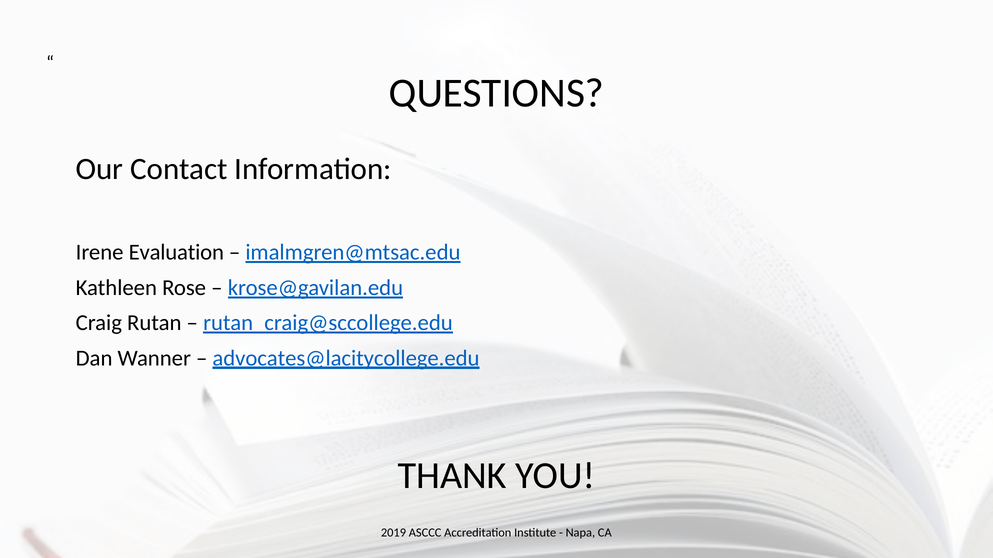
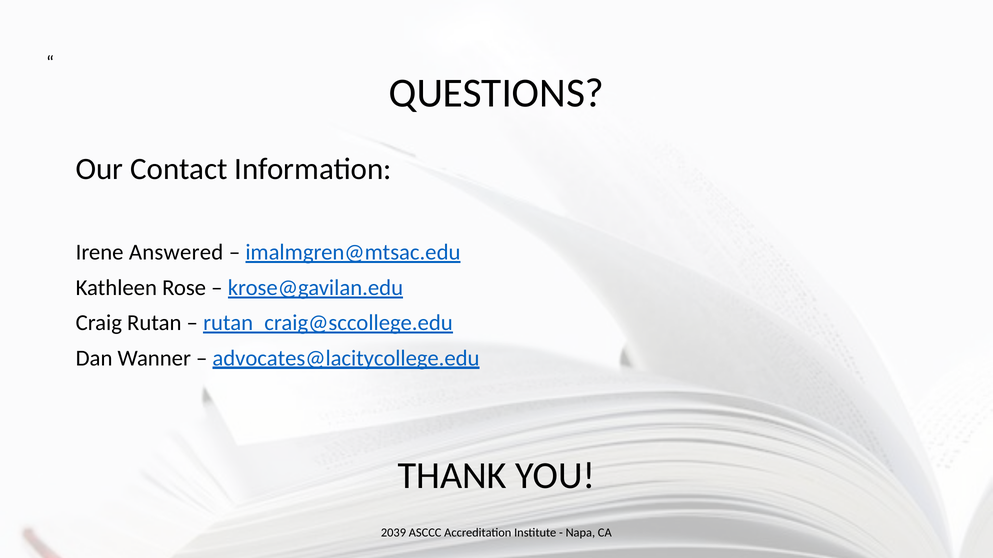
Evaluation: Evaluation -> Answered (176, 253)
2019: 2019 -> 2039 (393, 533)
